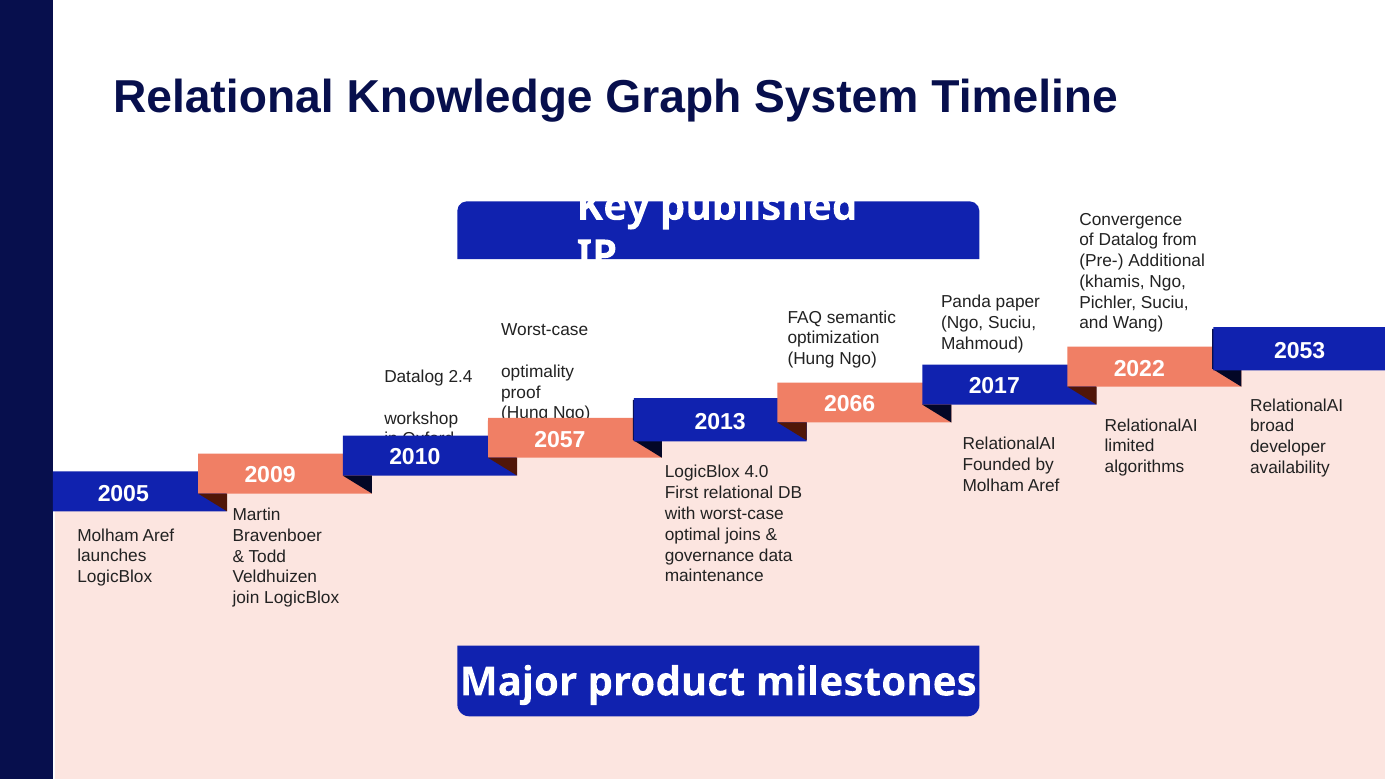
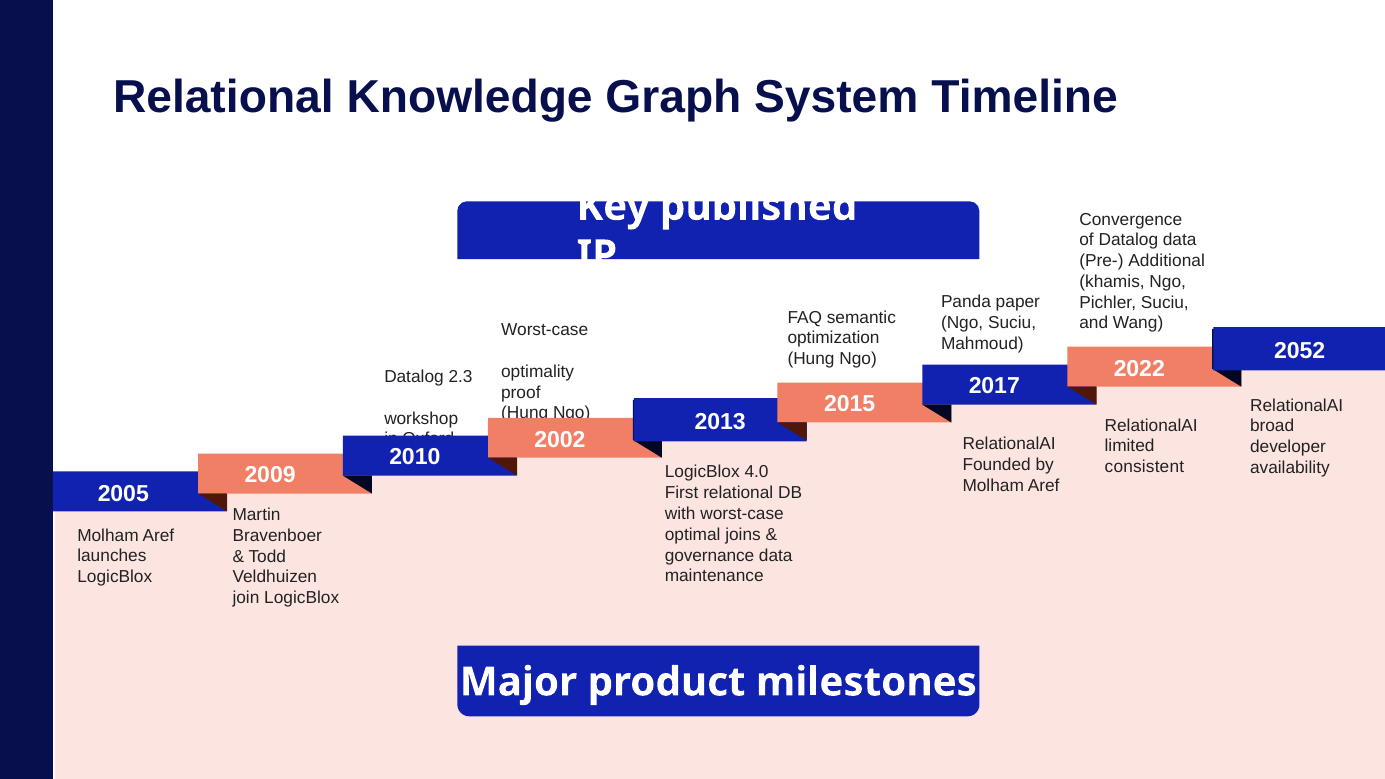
Datalog from: from -> data (1180, 240)
2053: 2053 -> 2052 (1300, 350)
2.4: 2.4 -> 2.3 (461, 377)
2066: 2066 -> 2015 (850, 404)
2057: 2057 -> 2002 (560, 440)
algorithms: algorithms -> consistent (1144, 467)
